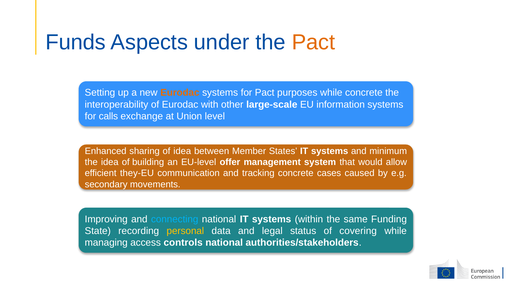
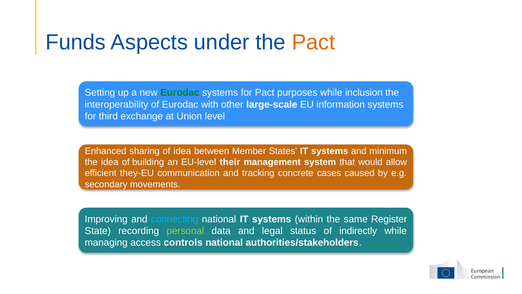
Eurodac colour: orange -> green (180, 93)
while concrete: concrete -> inclusion (364, 93)
calls: calls -> third (108, 116)
offer: offer -> their (230, 162)
Funding: Funding -> Register (389, 219)
personal colour: yellow -> light green (185, 231)
covering: covering -> indirectly (358, 231)
